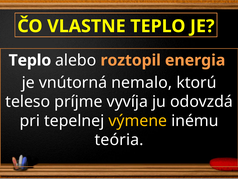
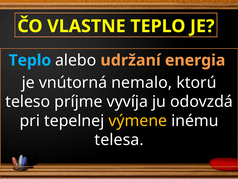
Teplo colour: white -> light blue (30, 60)
roztopil: roztopil -> udržaní (131, 60)
teória: teória -> telesa (119, 139)
